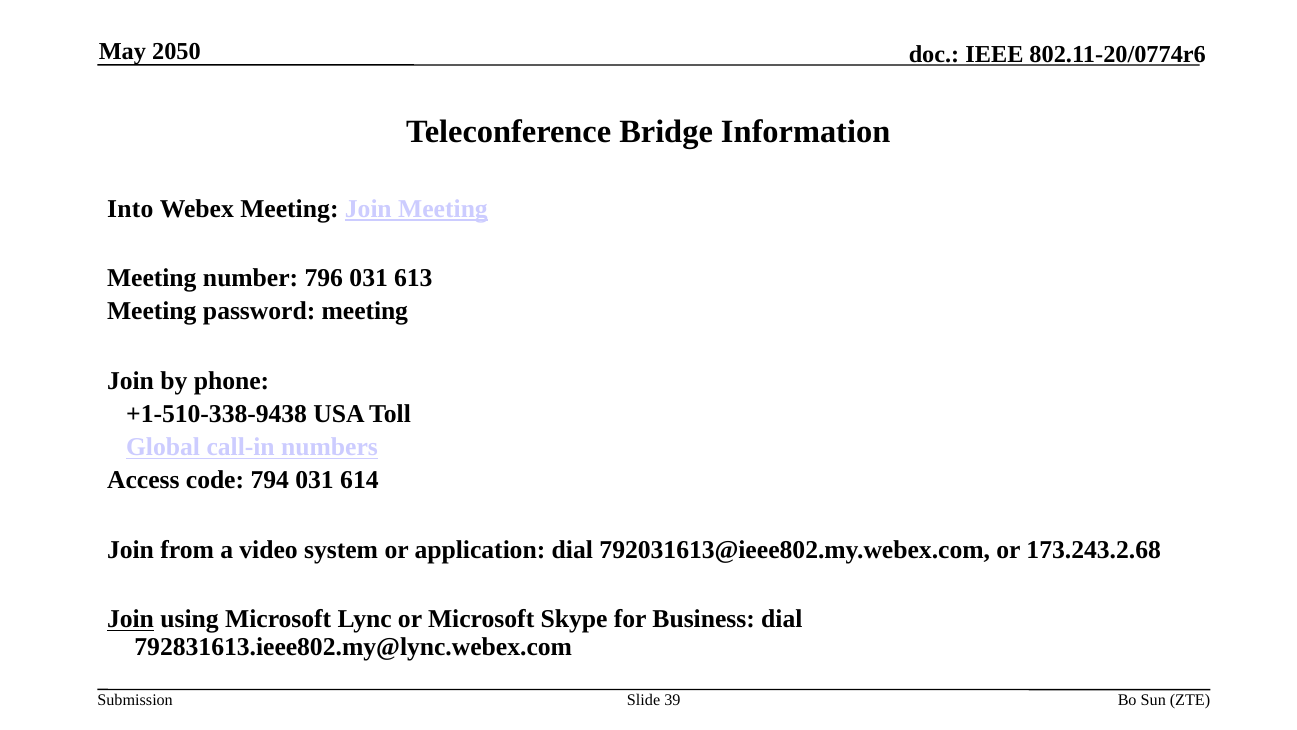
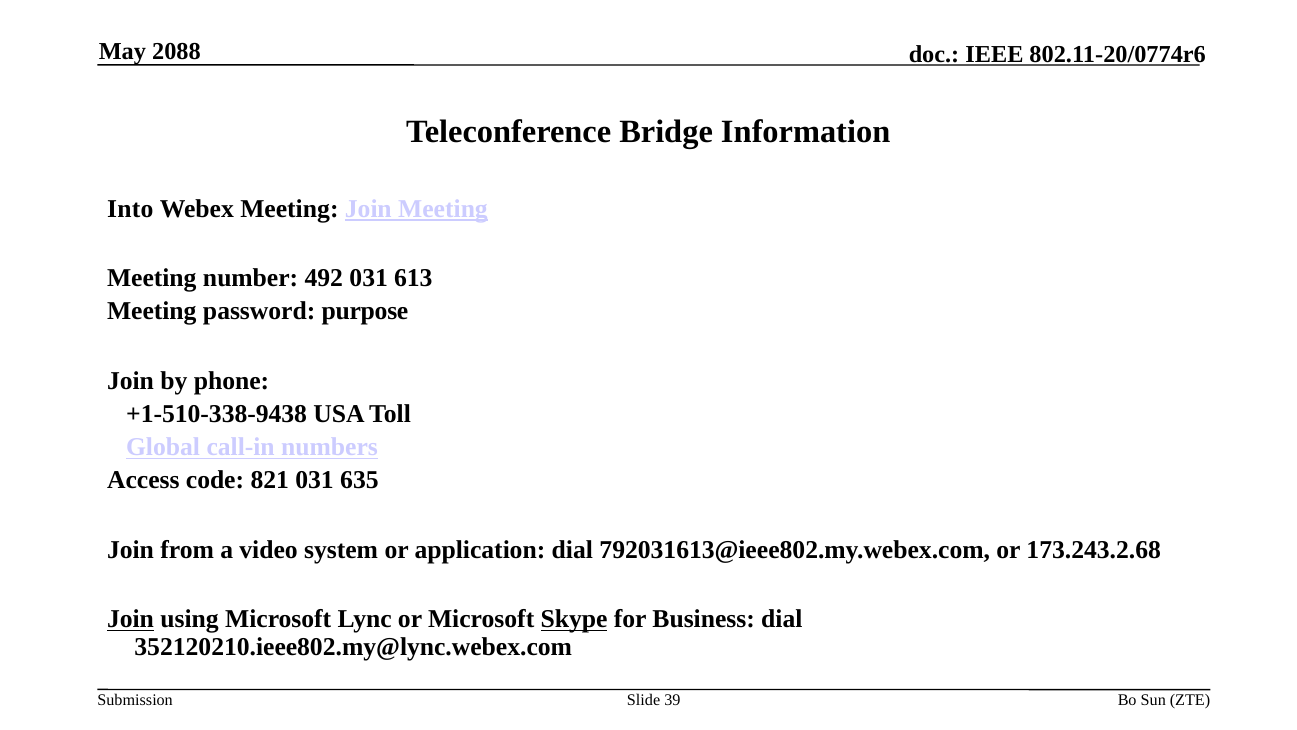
2050: 2050 -> 2088 (176, 52)
796: 796 -> 492 (324, 278)
password meeting: meeting -> purpose (365, 311)
794: 794 -> 821 (270, 480)
614: 614 -> 635 (359, 480)
Skype underline: none -> present (574, 619)
792831613.ieee802.my@lync.webex.com: 792831613.ieee802.my@lync.webex.com -> 352120210.ieee802.my@lync.webex.com (353, 647)
